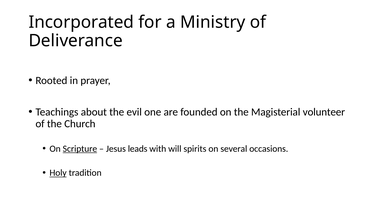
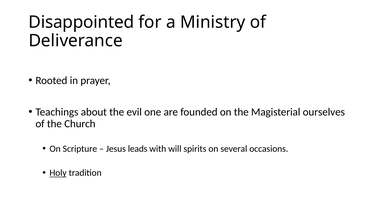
Incorporated: Incorporated -> Disappointed (81, 22)
volunteer: volunteer -> ourselves (324, 112)
Scripture underline: present -> none (80, 148)
